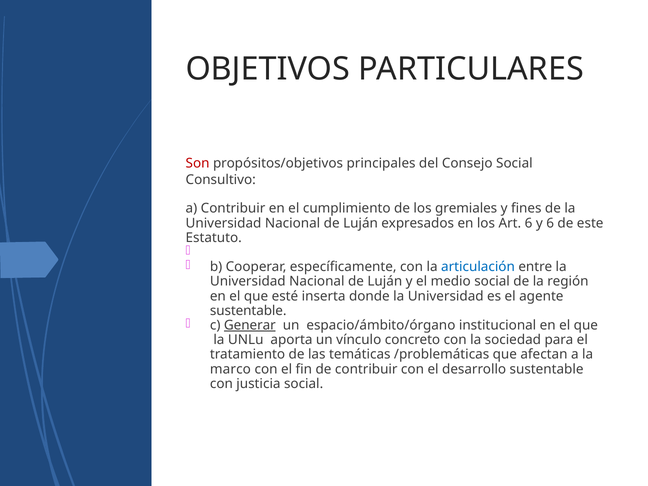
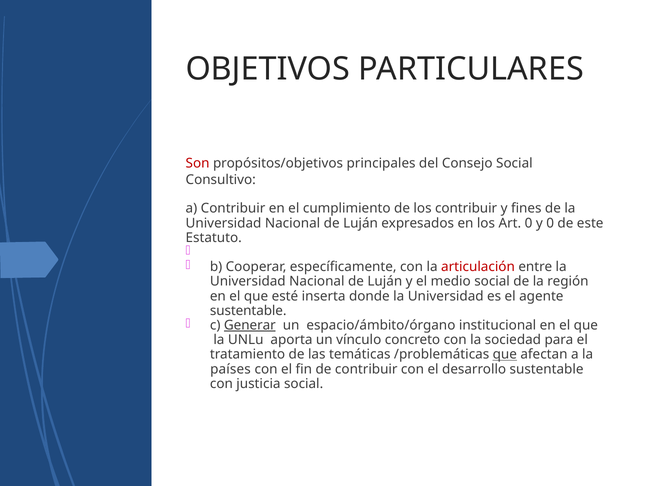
los gremiales: gremiales -> contribuir (466, 209)
Art 6: 6 -> 0 (529, 223)
y 6: 6 -> 0 (550, 223)
articulación colour: blue -> red (478, 267)
que underline: none -> present (505, 354)
marco: marco -> países (230, 369)
